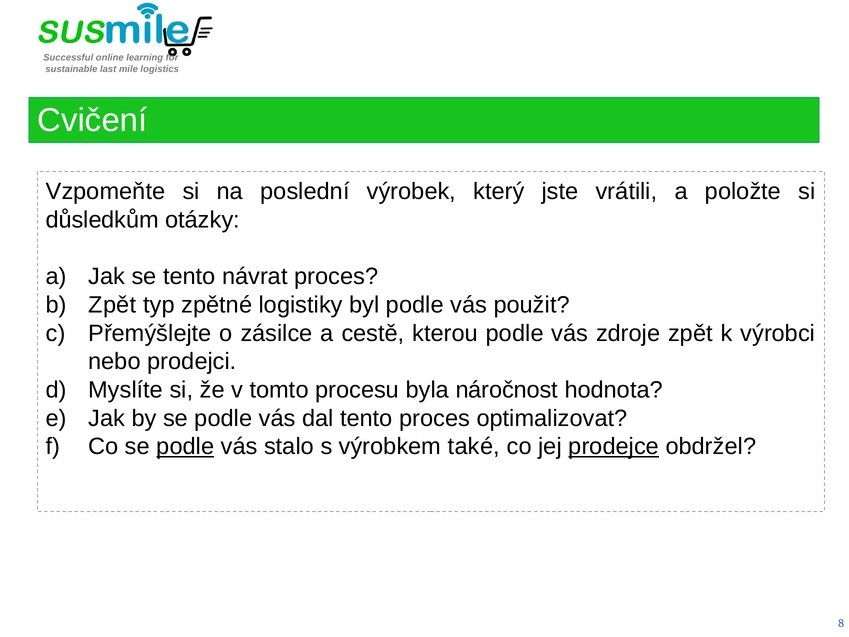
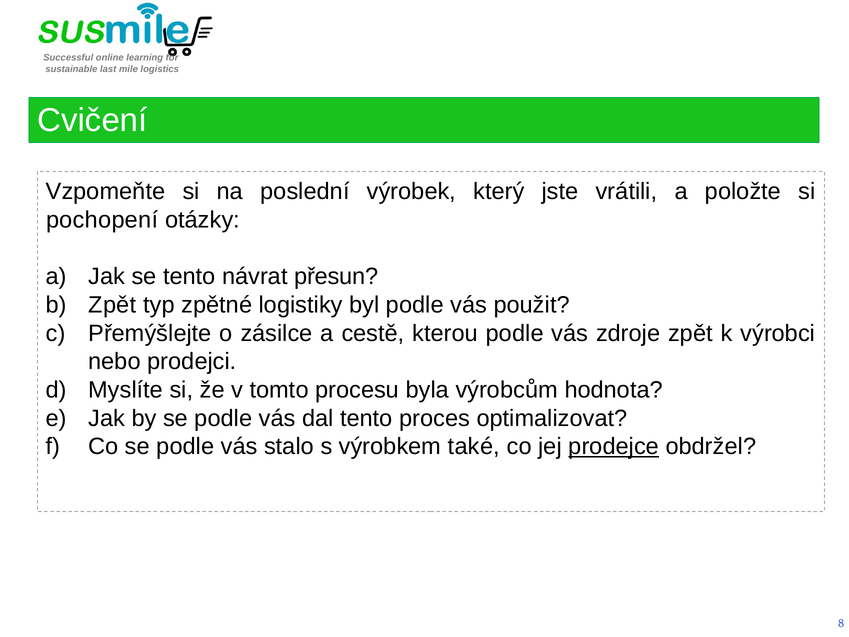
důsledkům: důsledkům -> pochopení (102, 220)
návrat proces: proces -> přesun (336, 277)
náročnost: náročnost -> výrobcům (507, 390)
podle underline: present -> none (185, 446)
